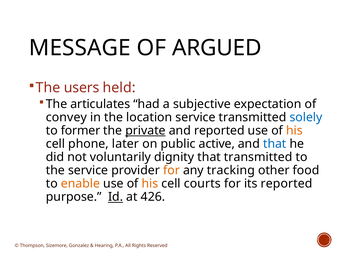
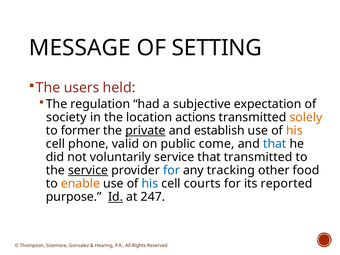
ARGUED: ARGUED -> SETTING (217, 48)
articulates: articulates -> regulation (100, 104)
convey: convey -> society (66, 117)
location service: service -> actions (196, 117)
solely colour: blue -> orange (306, 117)
and reported: reported -> establish (219, 131)
later: later -> valid (125, 144)
active: active -> come (217, 144)
voluntarily dignity: dignity -> service (174, 157)
service underline: none -> present (88, 170)
for colour: orange -> blue (171, 170)
his colour: orange -> blue (150, 184)
426: 426 -> 247 (153, 197)
